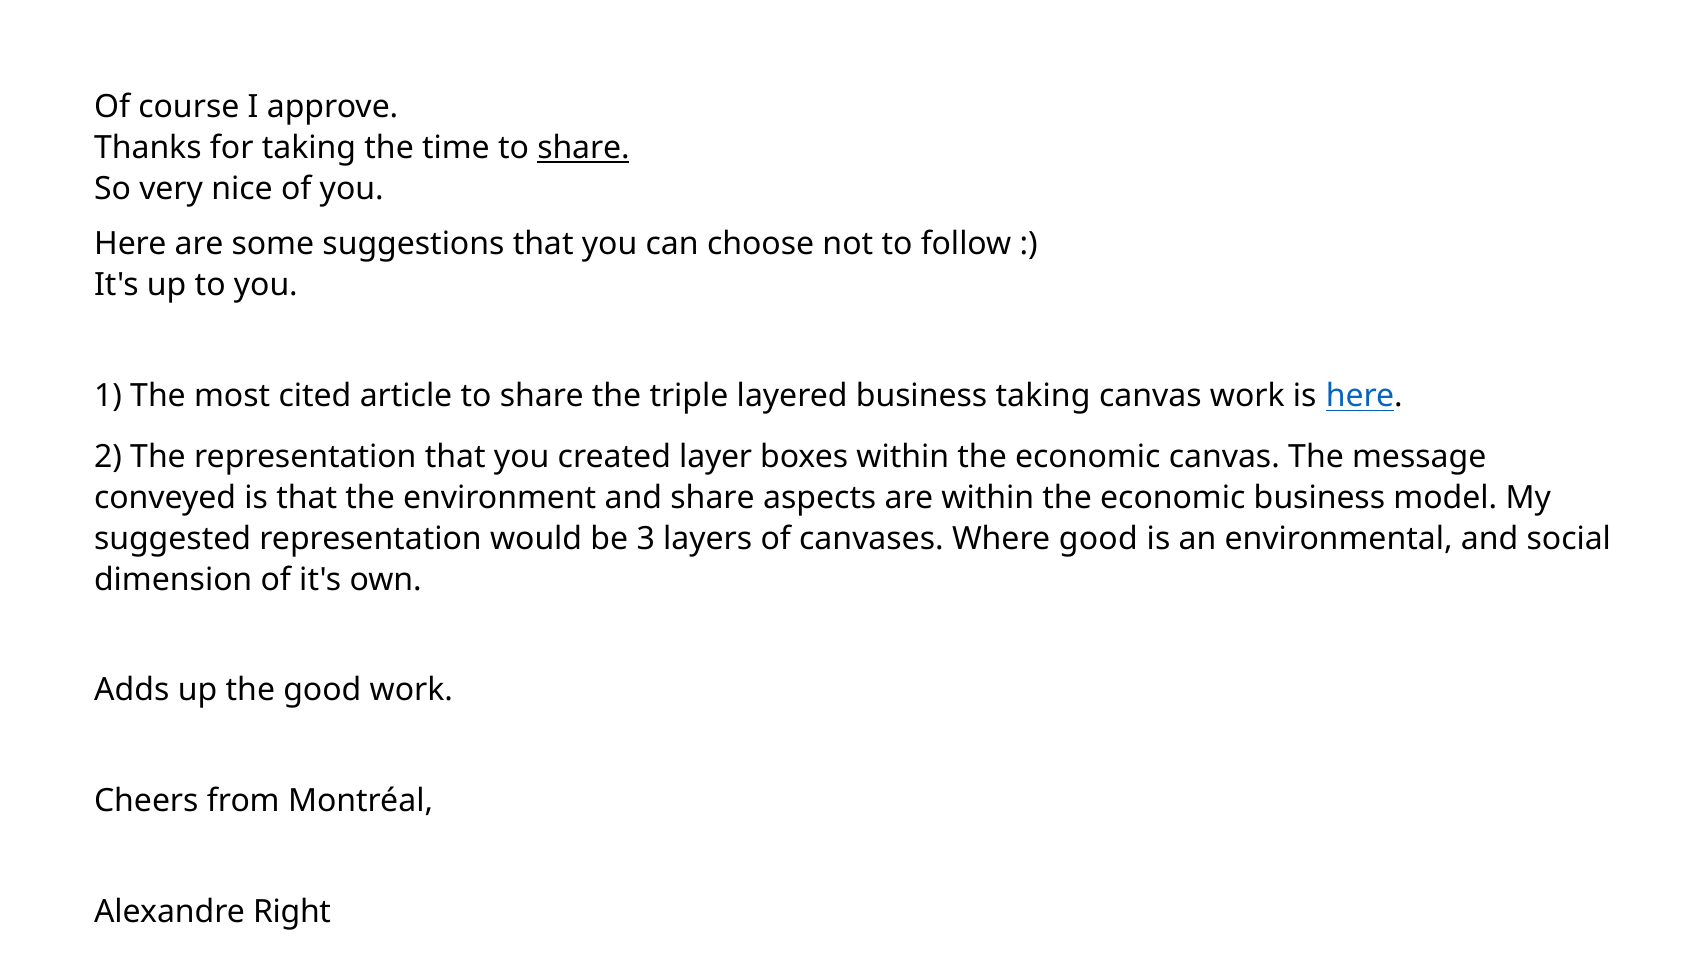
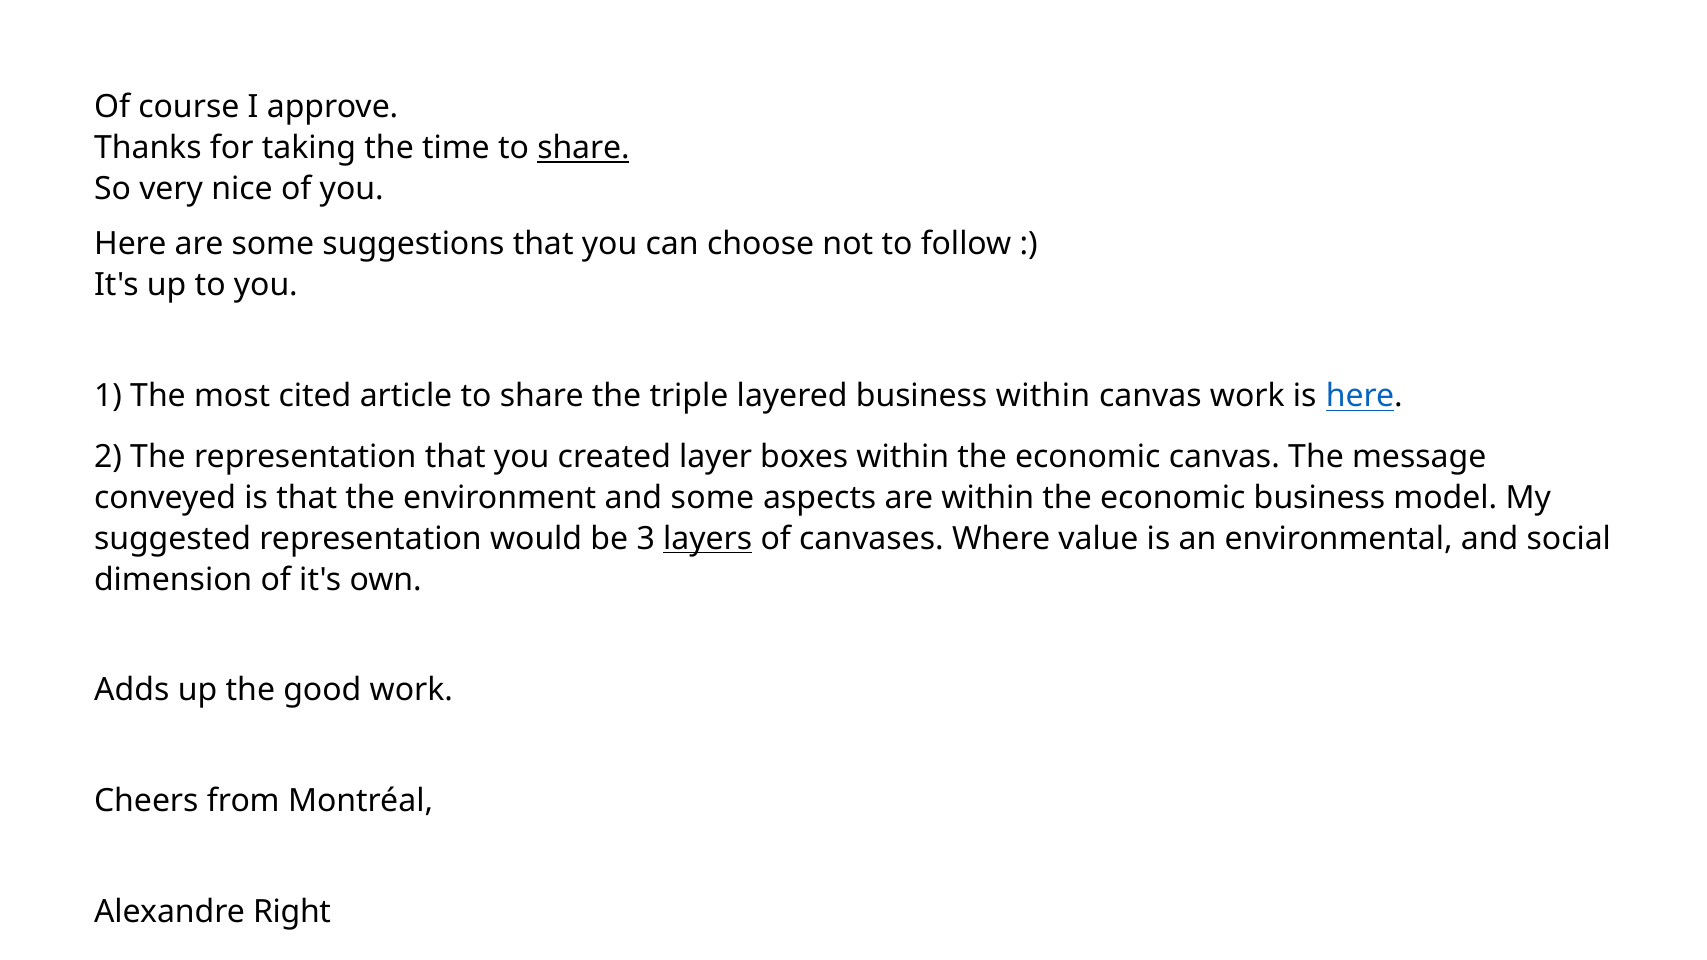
business taking: taking -> within (1043, 396)
and share: share -> some (712, 498)
layers underline: none -> present (708, 539)
Where good: good -> value (1098, 539)
